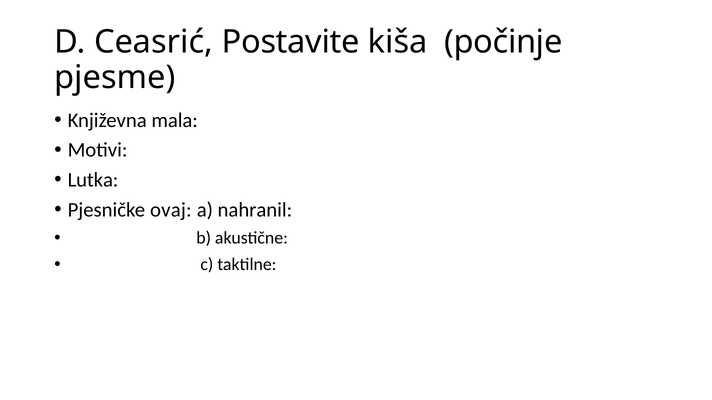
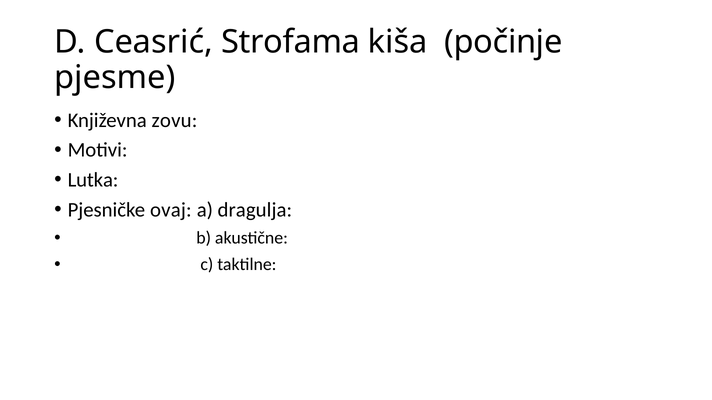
Postavite: Postavite -> Strofama (291, 42)
mala: mala -> zovu (174, 120)
nahranil: nahranil -> dragulja (255, 210)
